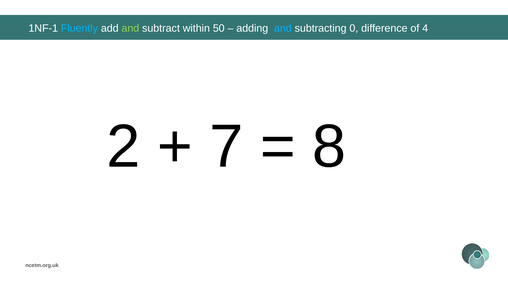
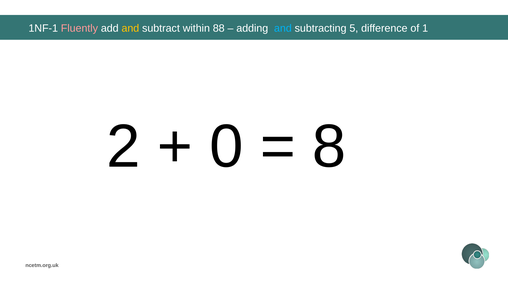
Fluently colour: light blue -> pink (79, 28)
and colour: light green -> yellow (130, 28)
50: 50 -> 88 (219, 28)
0: 0 -> 5 (354, 28)
4: 4 -> 1 (425, 28)
7: 7 -> 0 (226, 147)
